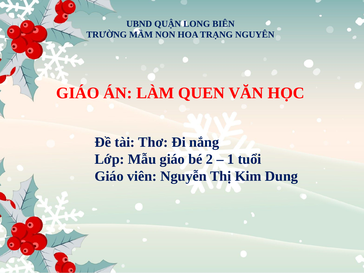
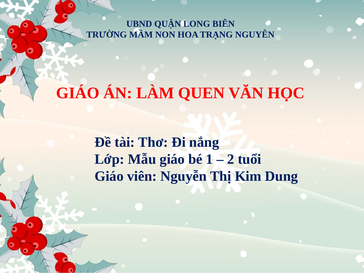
2: 2 -> 1 (210, 159)
1: 1 -> 2 (231, 159)
